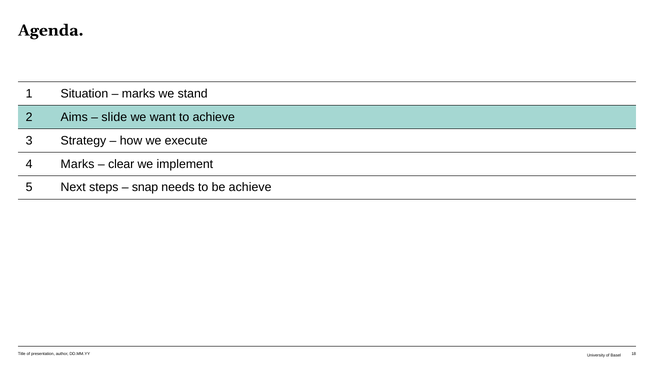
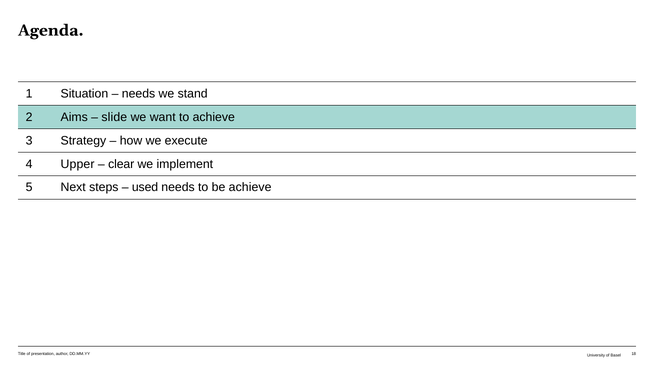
marks: marks -> needs (139, 94)
4 Marks: Marks -> Upper (78, 164)
snap: snap -> used (145, 187)
